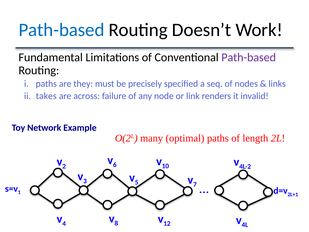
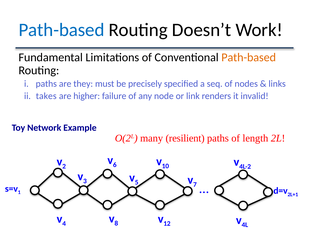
Path-based colour: purple -> orange (249, 57)
across: across -> higher (87, 96)
optimal: optimal -> resilient (185, 138)
